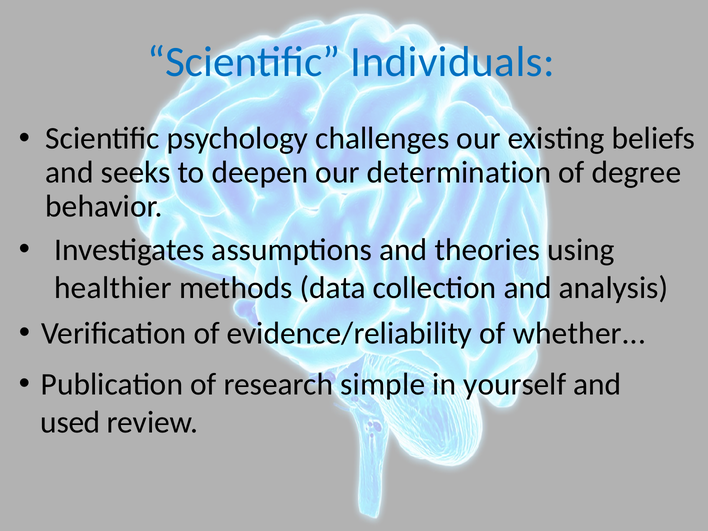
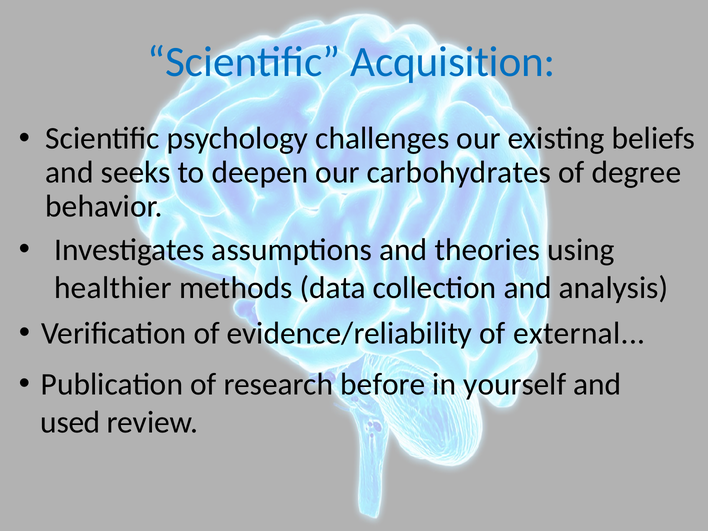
Individuals: Individuals -> Acquisition (453, 62)
determination: determination -> carbohydrates (459, 172)
whether: whether -> external (579, 333)
simple: simple -> before (383, 384)
